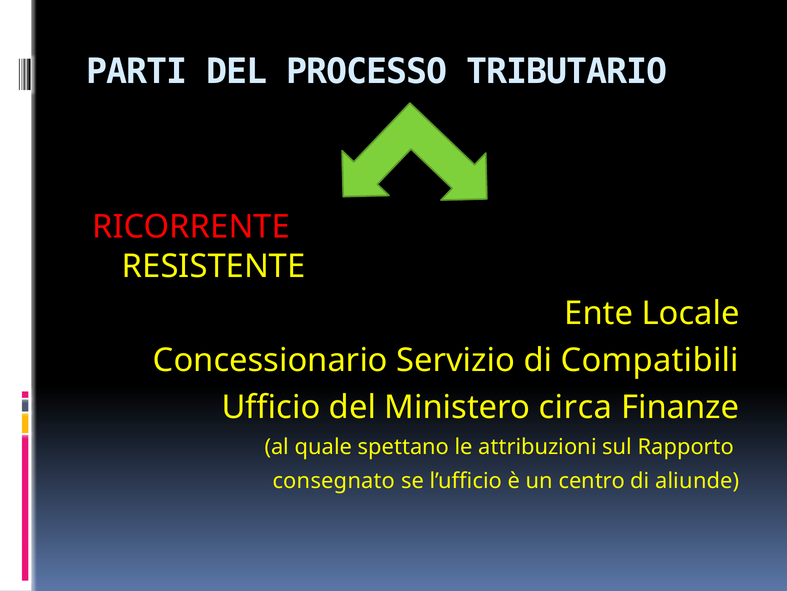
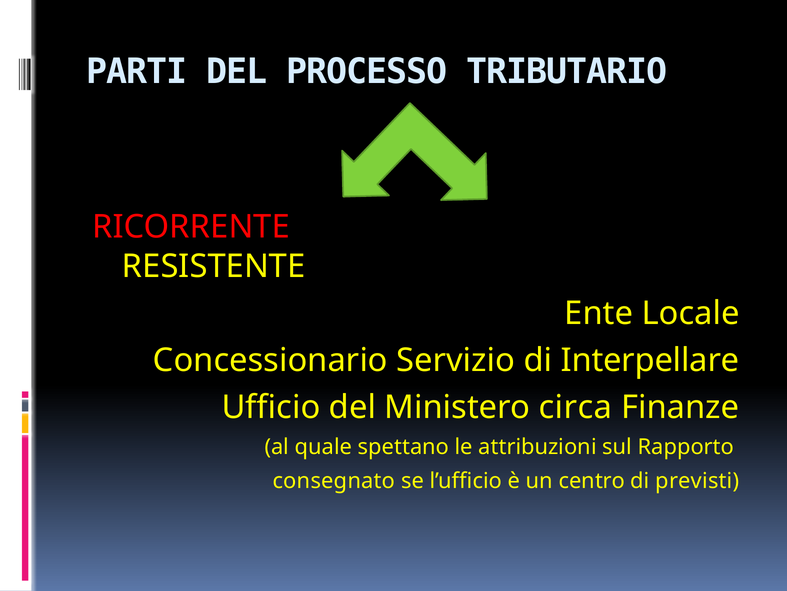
Compatibili: Compatibili -> Interpellare (650, 360)
aliunde: aliunde -> previsti (697, 480)
